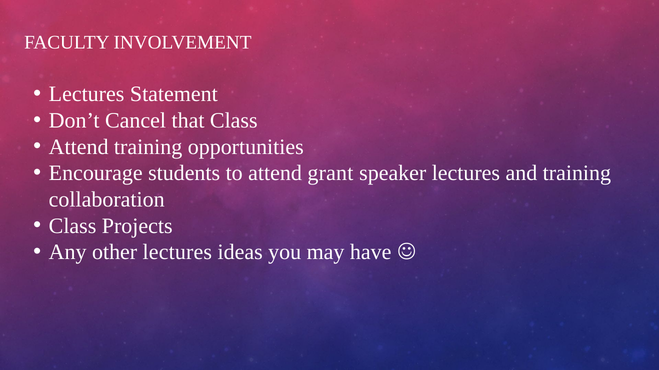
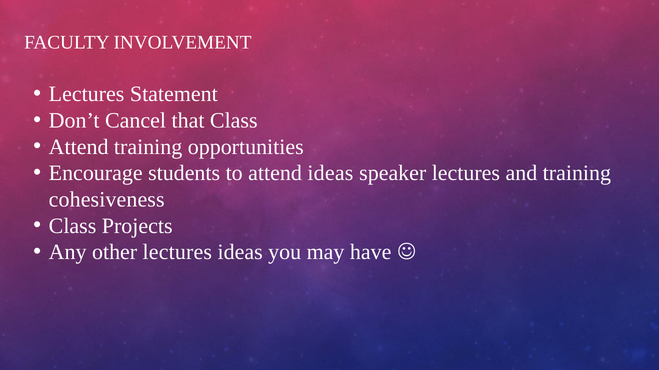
attend grant: grant -> ideas (330, 173)
collaboration: collaboration -> cohesiveness (107, 200)
